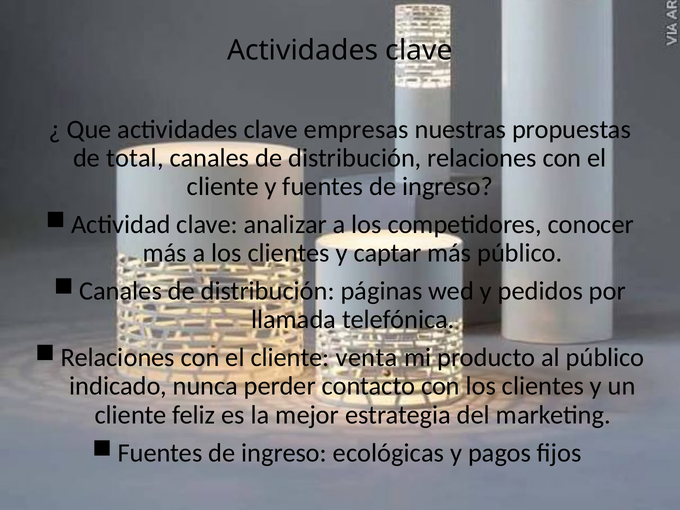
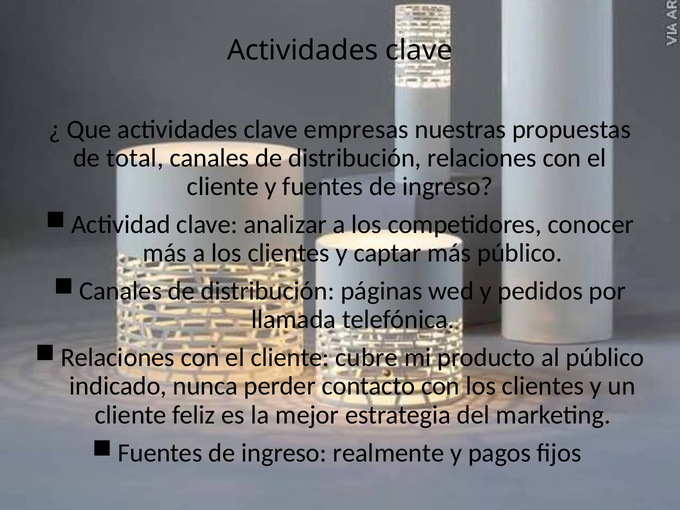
venta: venta -> cubre (367, 358)
ecológicas: ecológicas -> realmente (389, 453)
